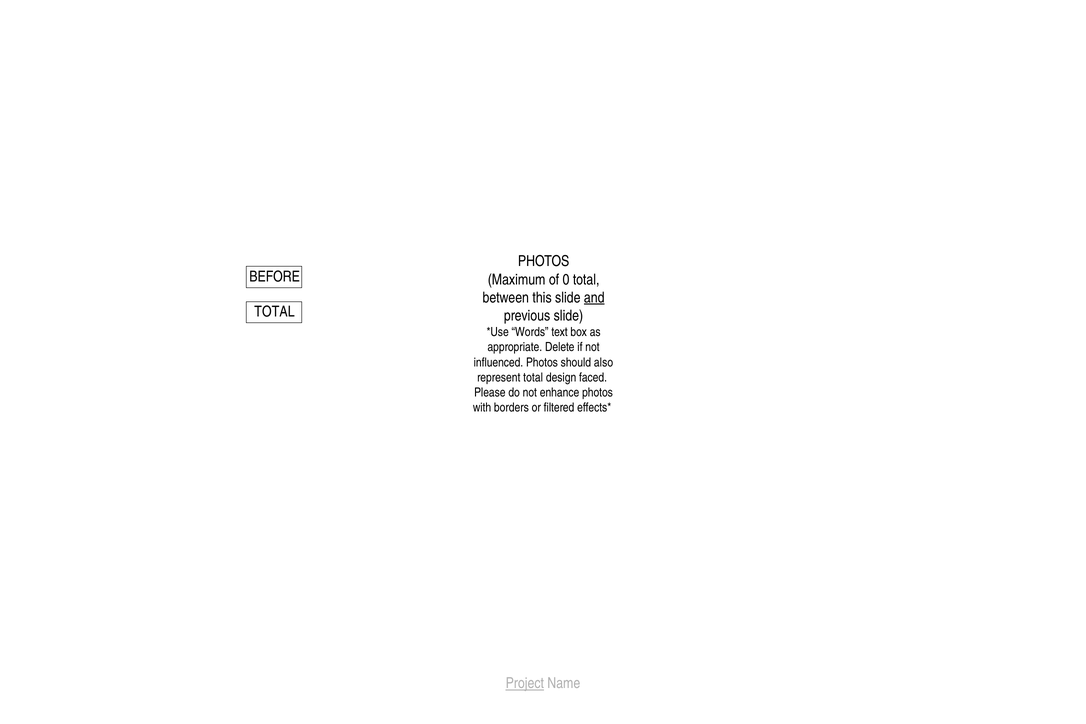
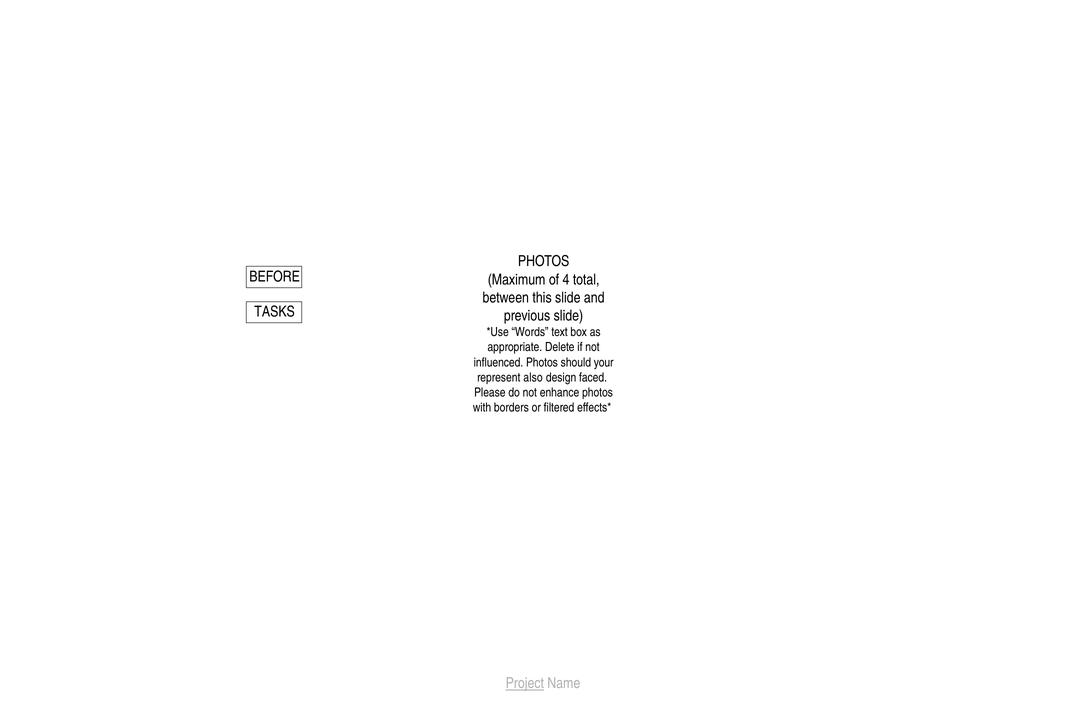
0: 0 -> 4 (566, 280)
and underline: present -> none (594, 298)
TOTAL: TOTAL -> TASKS (275, 312)
also: also -> your (604, 362)
represent total: total -> also (533, 377)
